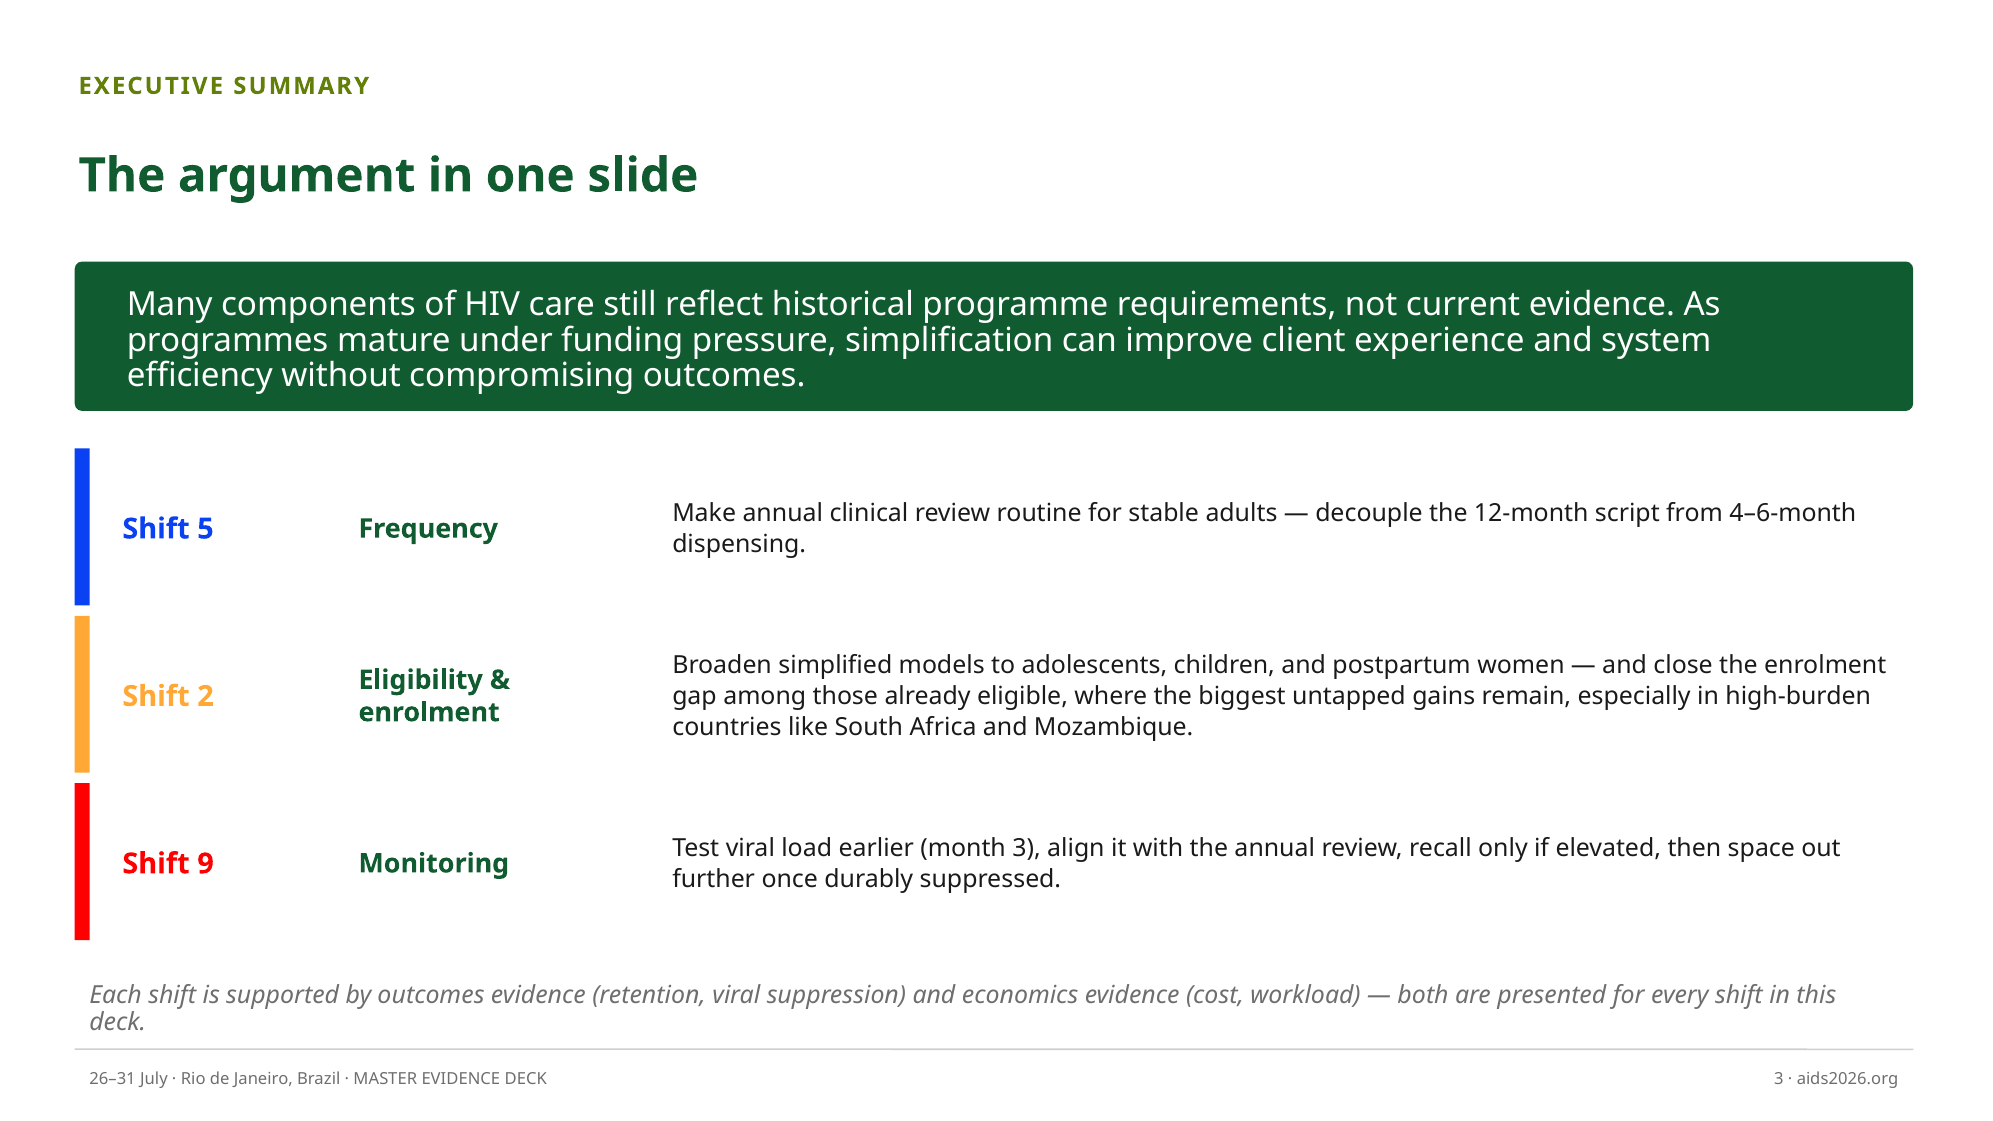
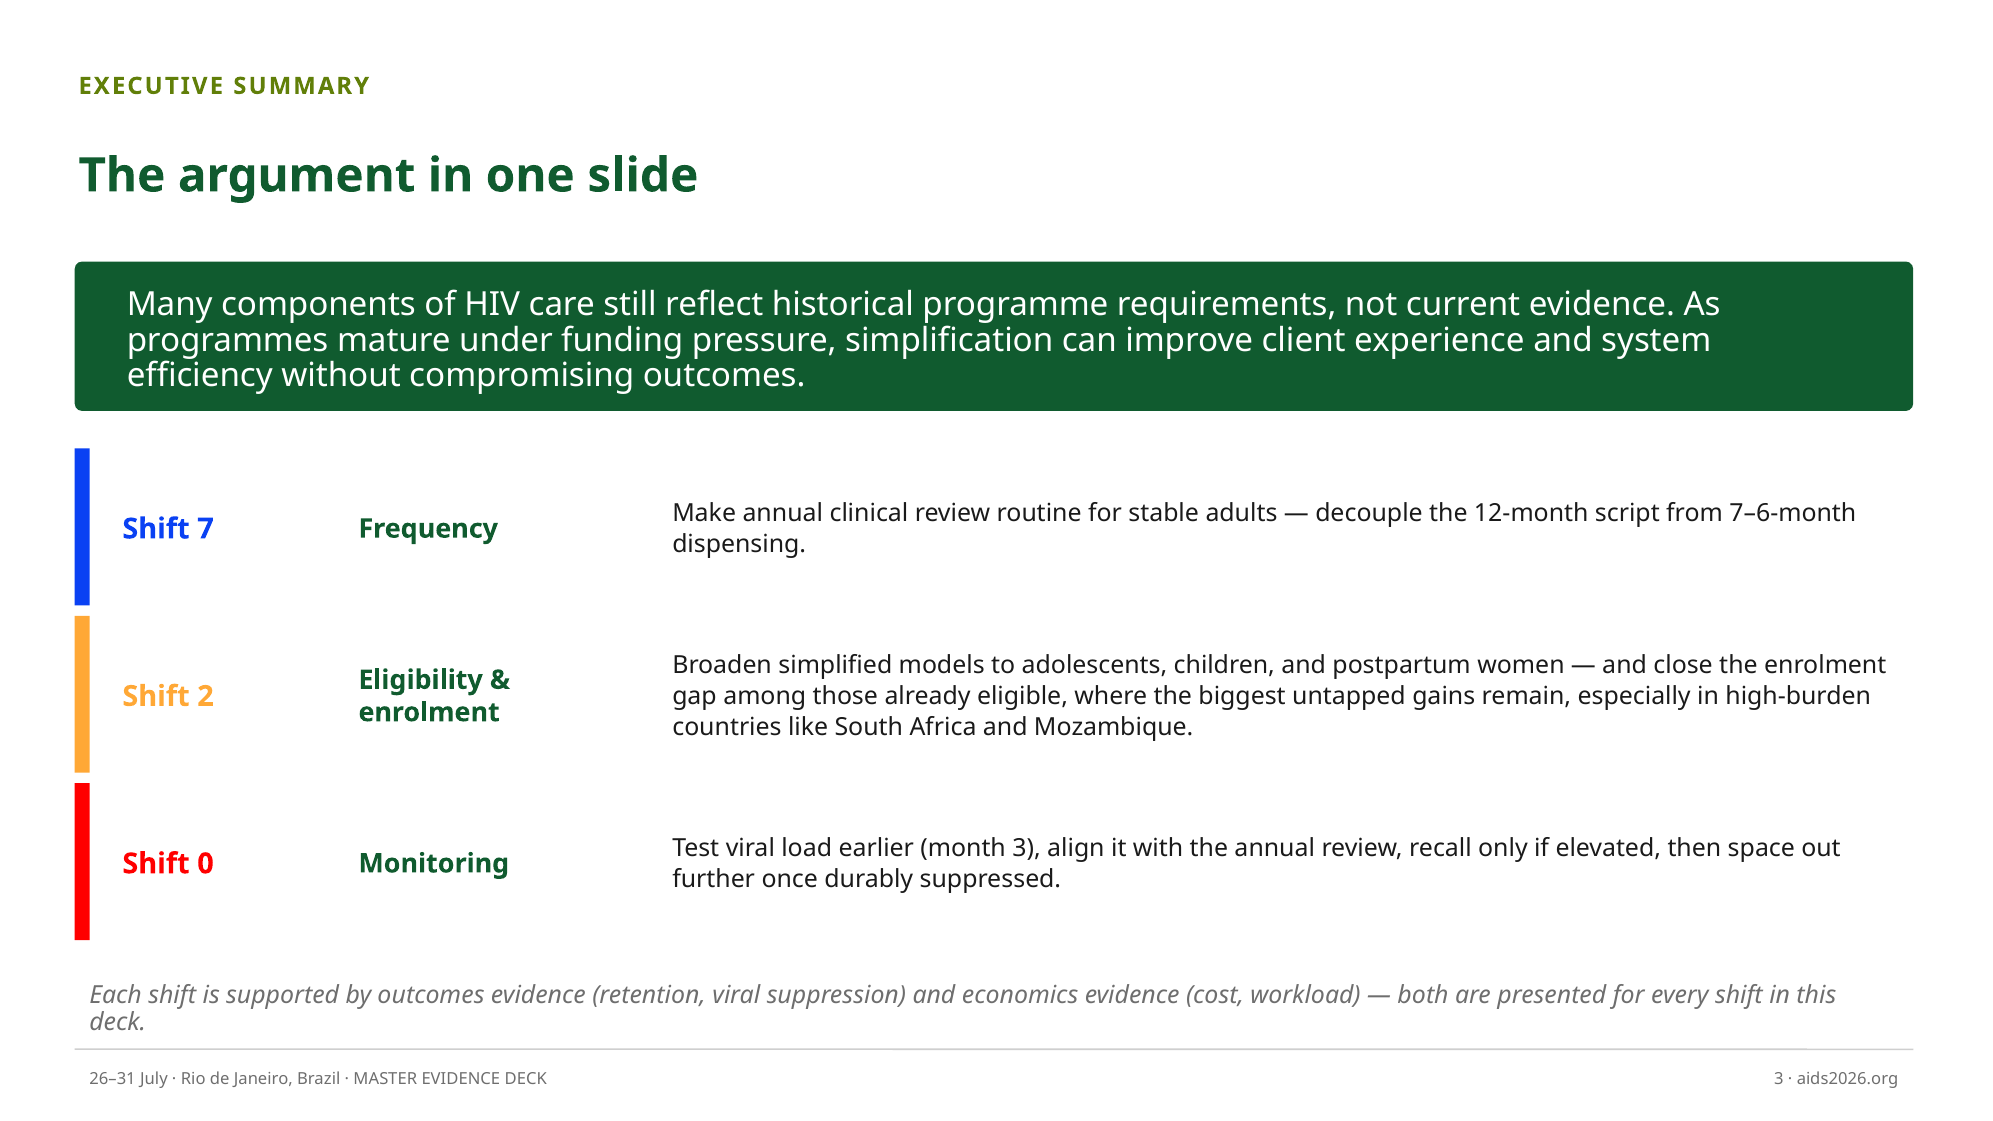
4–6-month: 4–6-month -> 7–6-month (1793, 514)
5: 5 -> 7 (206, 529)
9: 9 -> 0 (206, 864)
